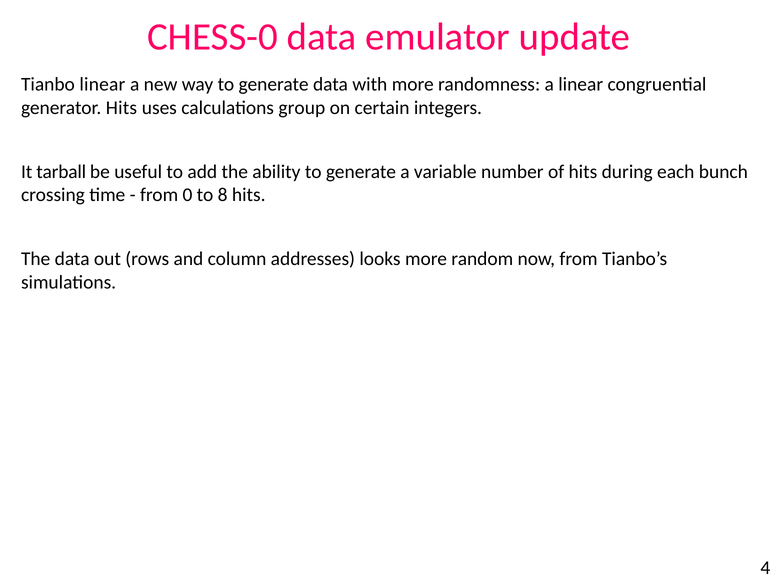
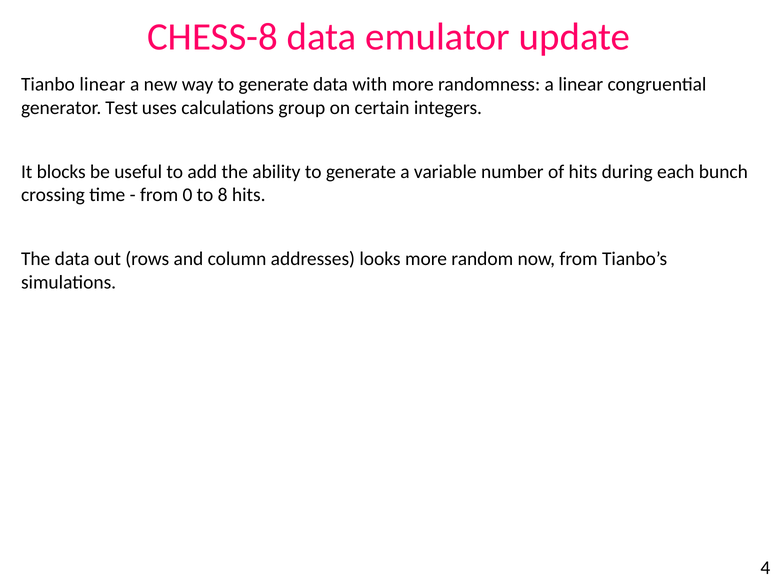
CHESS-0: CHESS-0 -> CHESS-8 (213, 37)
generator Hits: Hits -> Test (122, 108)
tarball: tarball -> blocks (61, 172)
